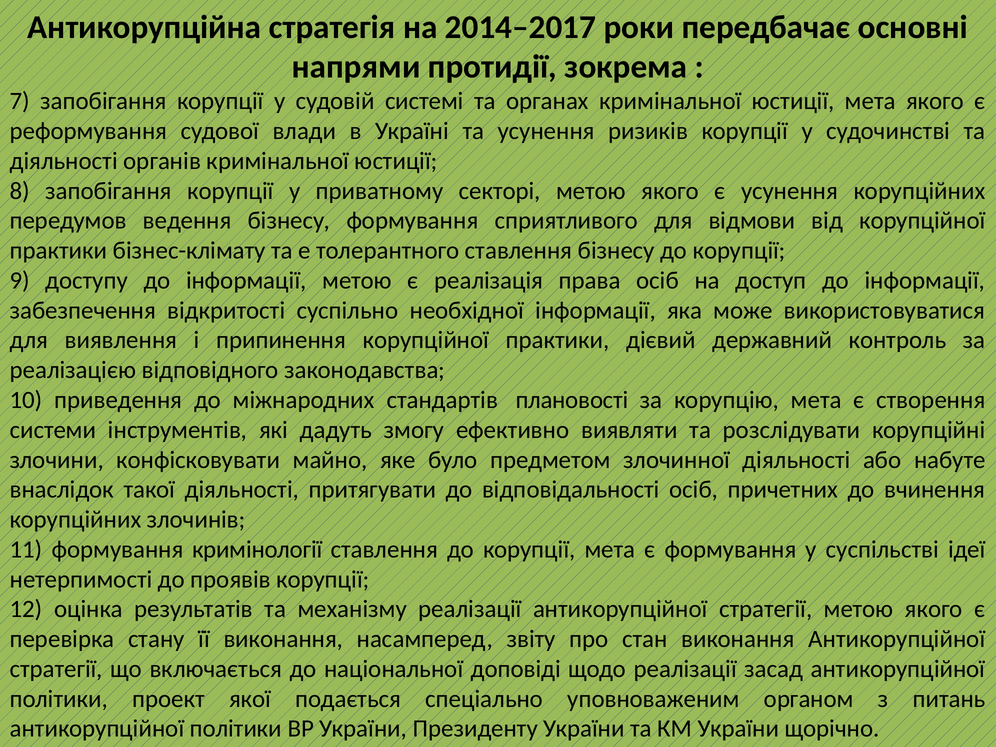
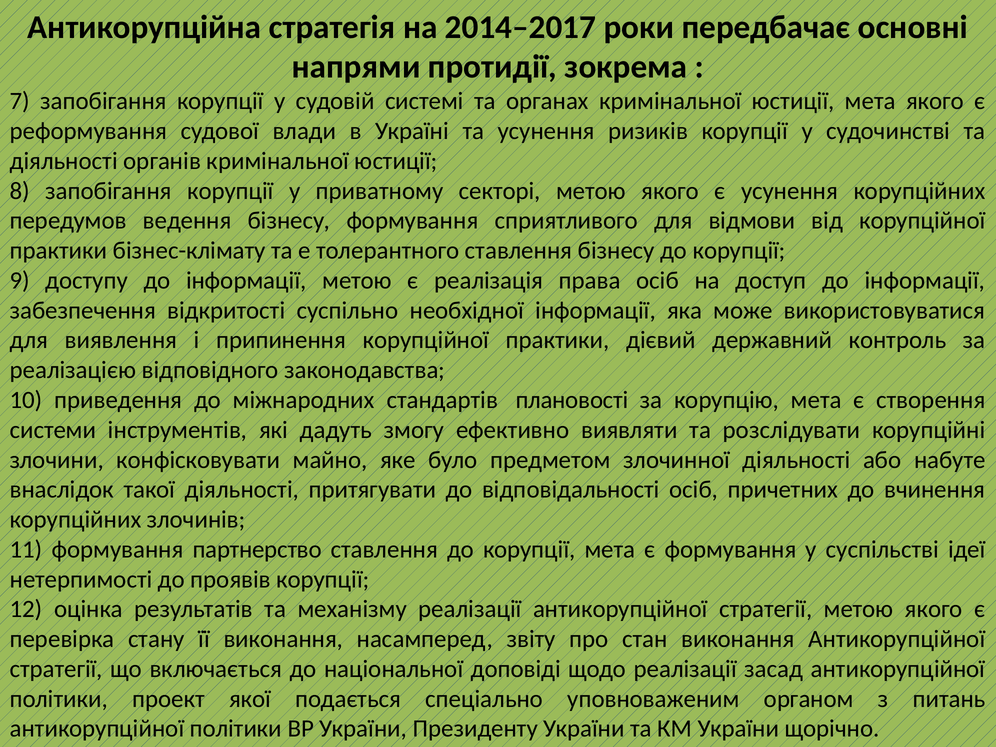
кримінології: кримінології -> партнерство (257, 549)
